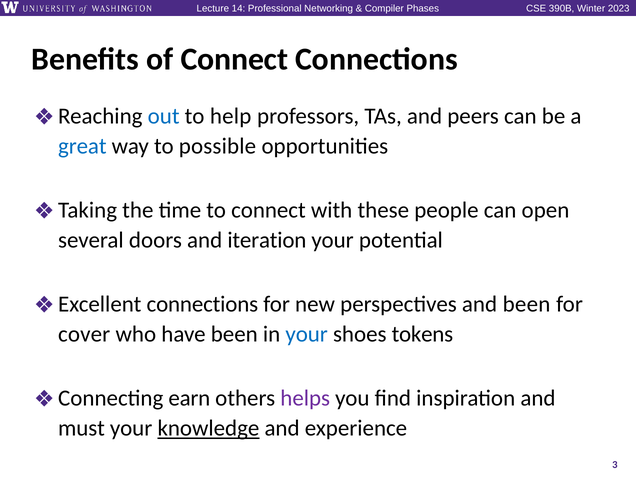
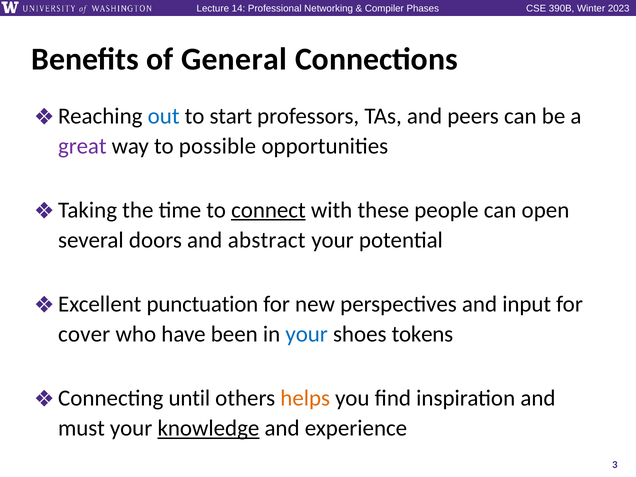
of Connect: Connect -> General (234, 59)
help: help -> start (231, 116)
great colour: blue -> purple (82, 146)
connect underline: none -> present (268, 210)
iteration: iteration -> abstract (267, 240)
connections: connections -> punctuation (202, 304)
and been: been -> input (527, 304)
earn: earn -> until (189, 398)
helps colour: purple -> orange (305, 398)
